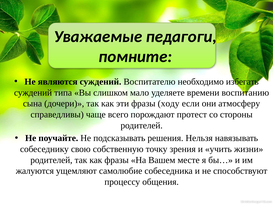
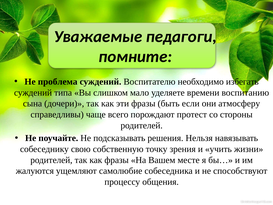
являются: являются -> проблема (58, 82)
ходу: ходу -> быть (169, 103)
